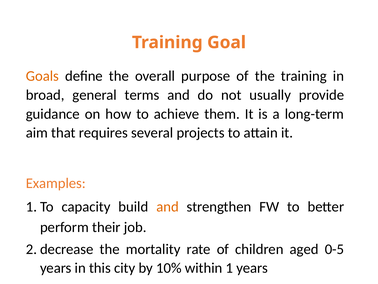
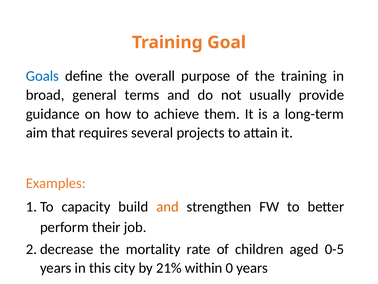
Goals colour: orange -> blue (42, 76)
10%: 10% -> 21% (169, 268)
1: 1 -> 0 (229, 268)
